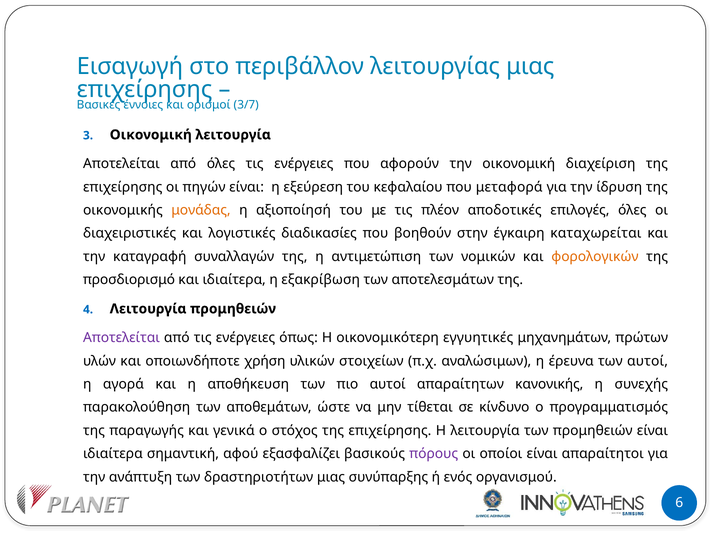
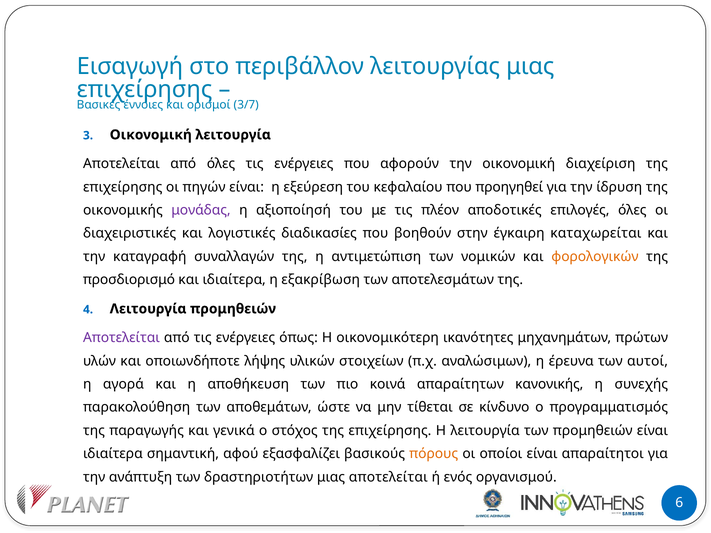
μεταφορά: μεταφορά -> προηγηθεί (509, 187)
μονάδας colour: orange -> purple (201, 210)
εγγυητικές: εγγυητικές -> ικανότητες (478, 338)
χρήση: χρήση -> λήψης (265, 361)
πιο αυτοί: αυτοί -> κοινά (388, 384)
πόρους colour: purple -> orange (434, 454)
μιας συνύπαρξης: συνύπαρξης -> αποτελείται (388, 477)
